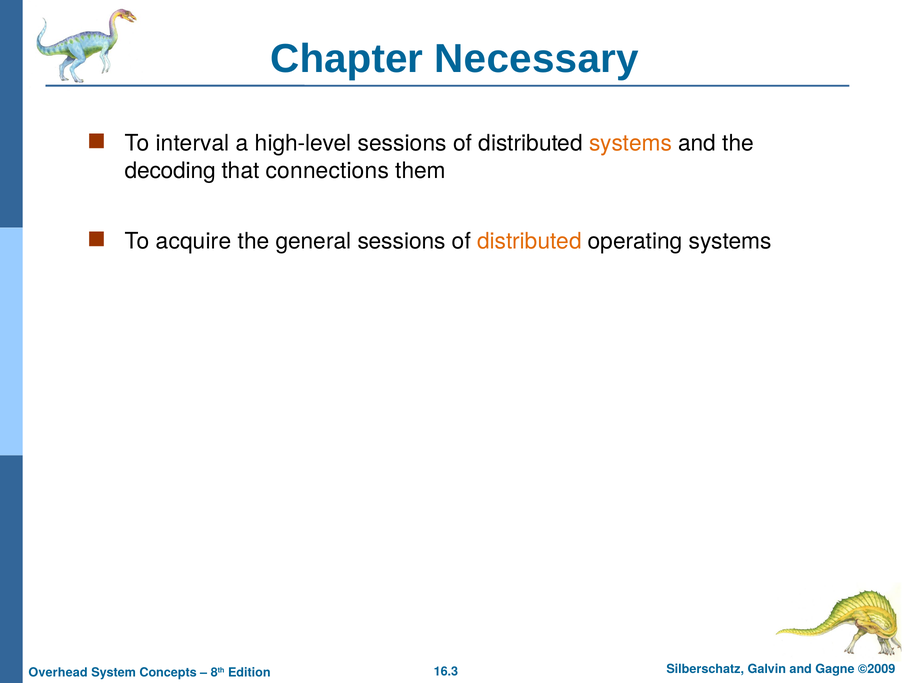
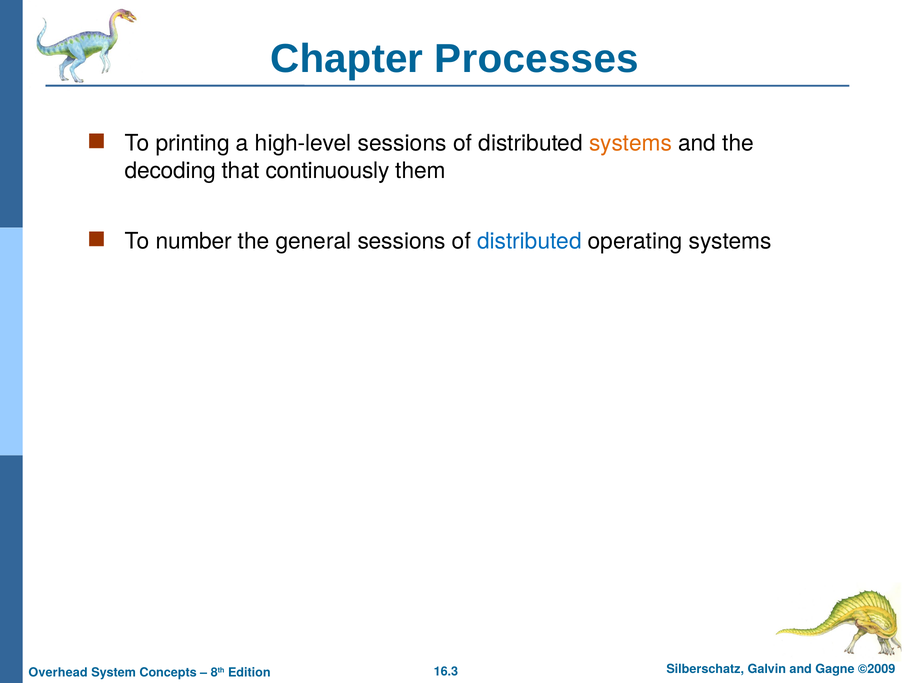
Necessary: Necessary -> Processes (537, 59)
interval: interval -> printing (193, 143)
connections: connections -> continuously (328, 171)
acquire: acquire -> number (194, 241)
distributed colour: orange -> blue (529, 241)
